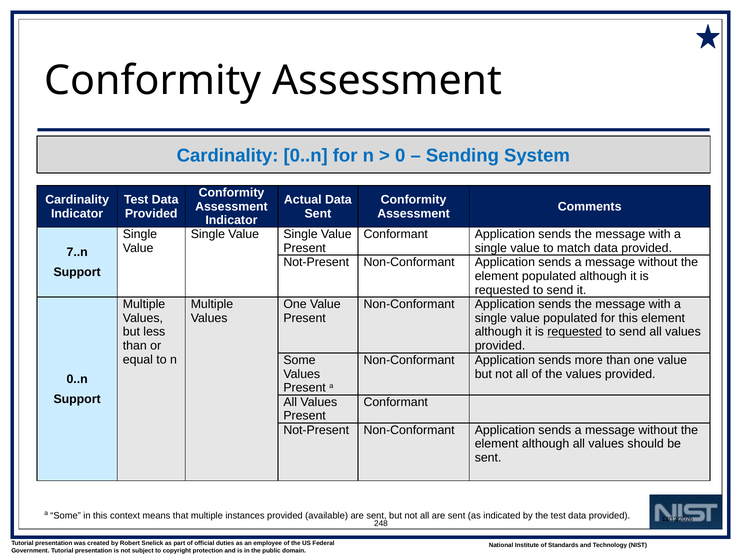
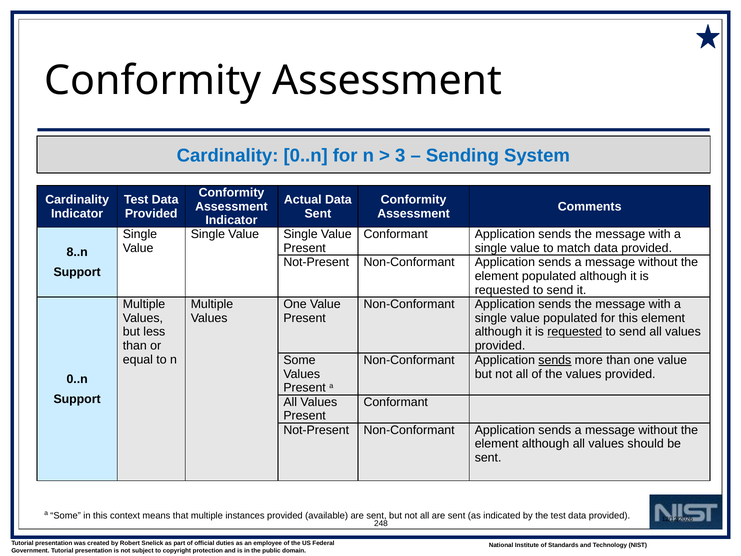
0: 0 -> 3 (400, 156)
7..n: 7..n -> 8..n (77, 252)
sends underline: none -> present (555, 360)
